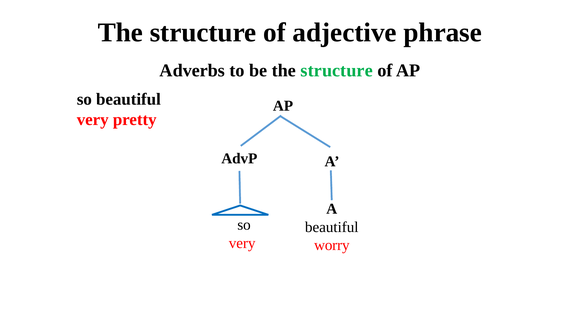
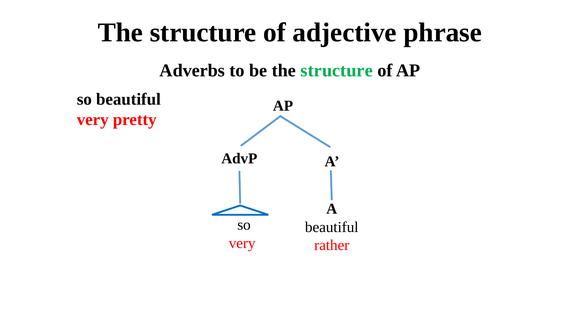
worry: worry -> rather (332, 245)
